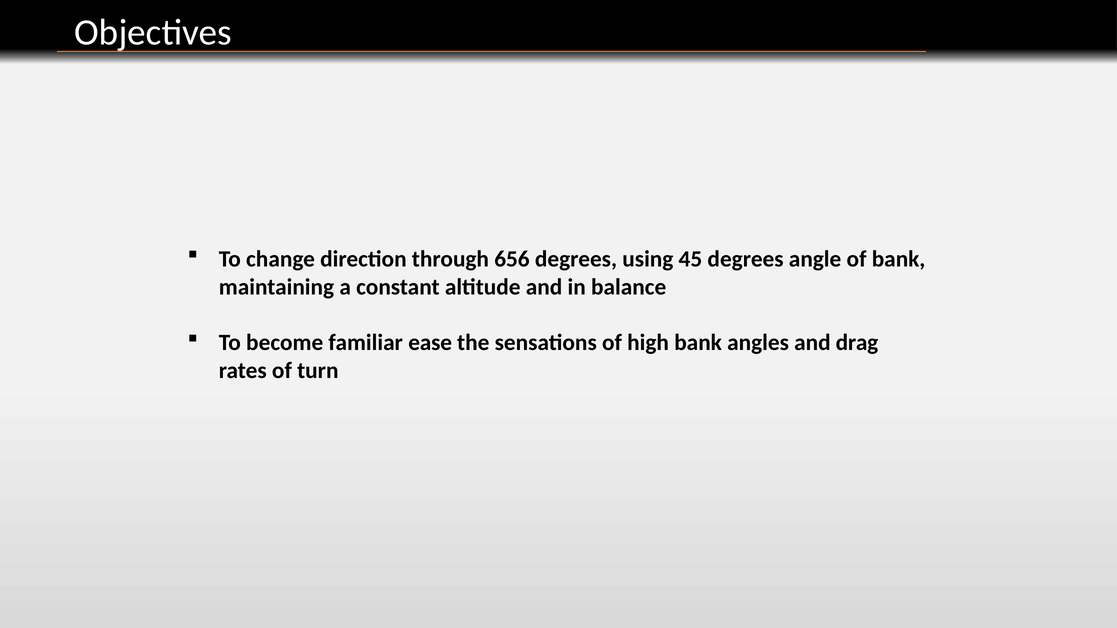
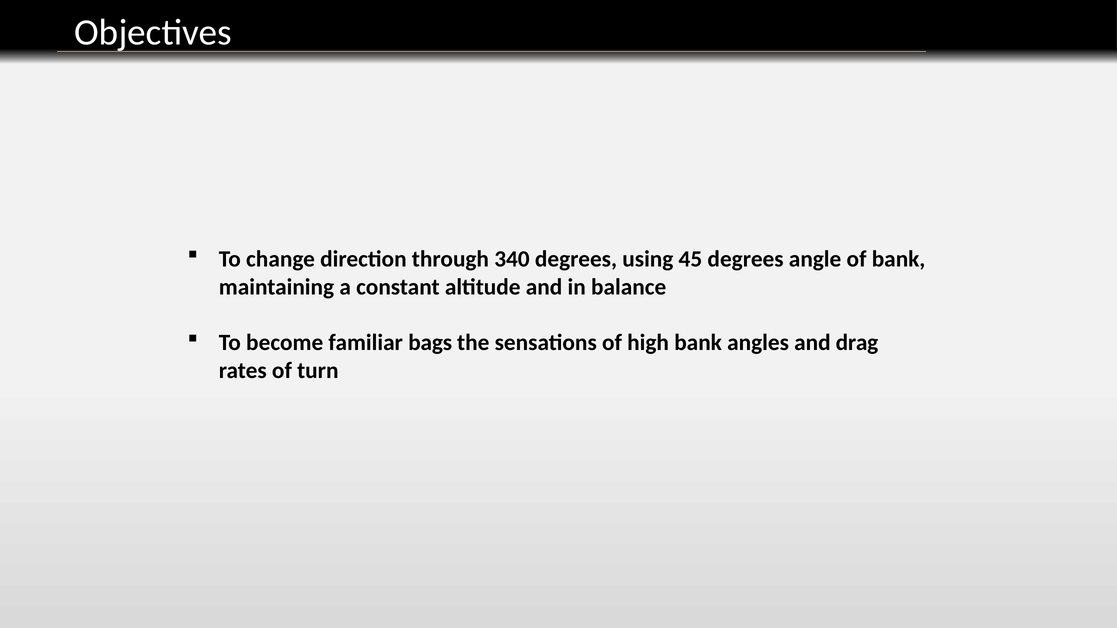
656: 656 -> 340 (512, 259)
ease: ease -> bags (430, 343)
